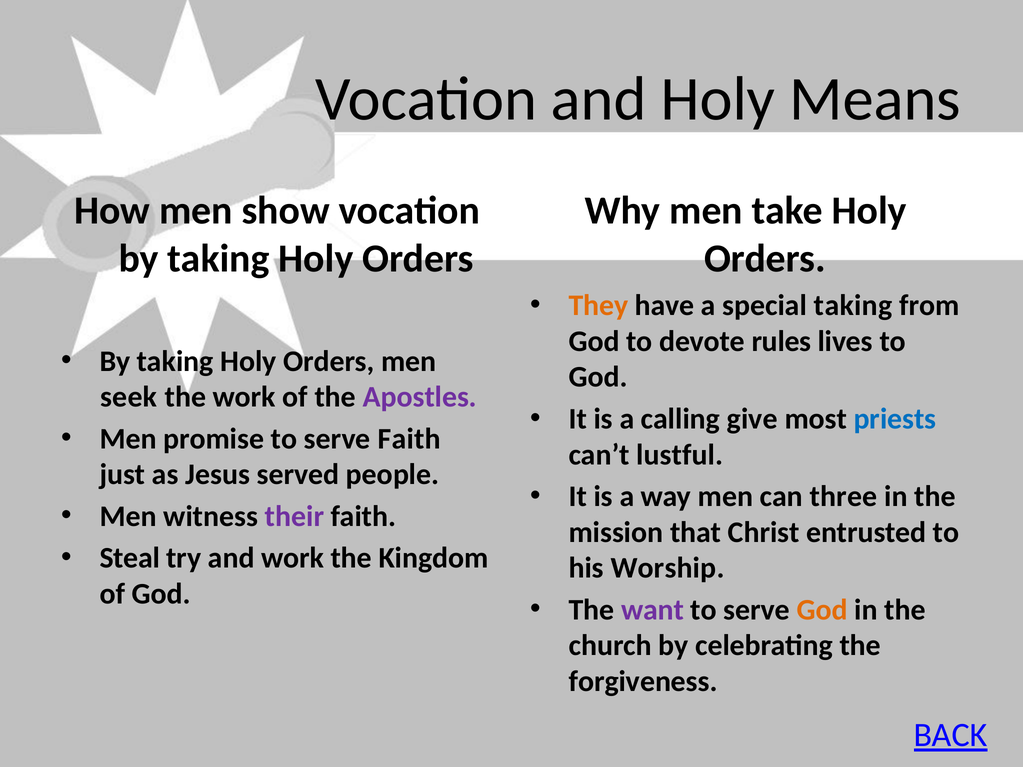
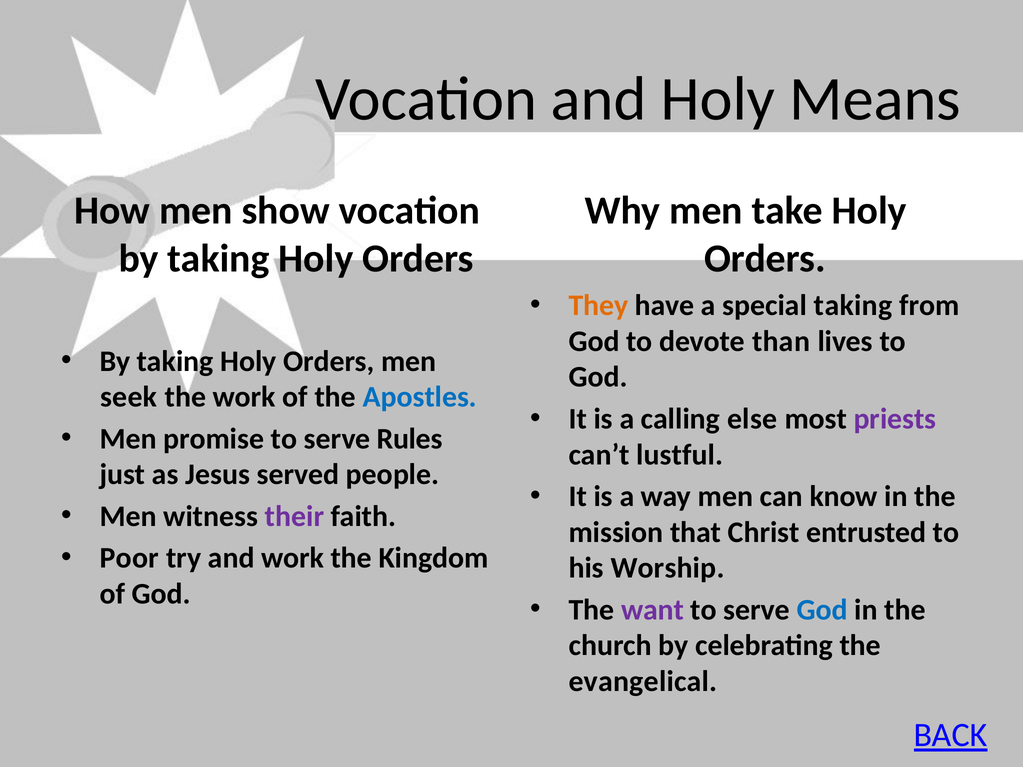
rules: rules -> than (781, 341)
Apostles colour: purple -> blue (420, 397)
give: give -> else (752, 419)
priests colour: blue -> purple (895, 419)
serve Faith: Faith -> Rules (410, 439)
three: three -> know (844, 497)
Steal: Steal -> Poor (129, 558)
God colour: orange -> blue (822, 610)
forgiveness: forgiveness -> evangelical (643, 682)
